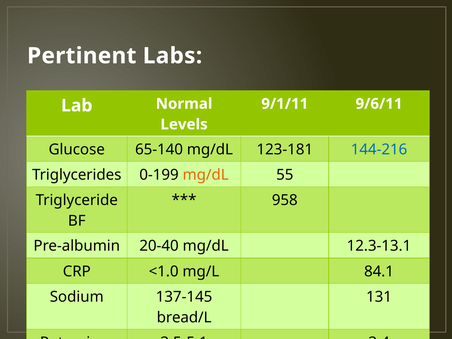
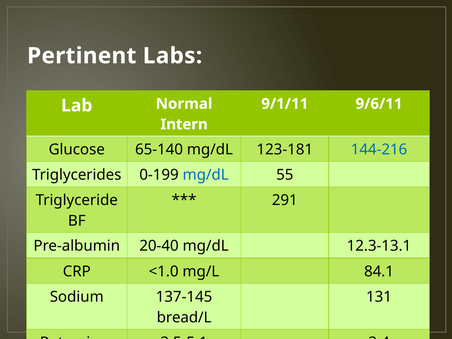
Levels: Levels -> Intern (184, 124)
mg/dL colour: orange -> blue (206, 175)
958: 958 -> 291 (285, 200)
